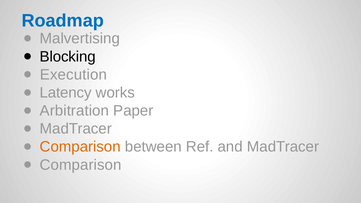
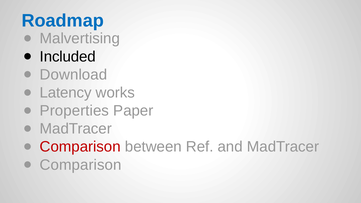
Blocking: Blocking -> Included (68, 57)
Execution: Execution -> Download (73, 75)
Arbitration: Arbitration -> Properties (74, 111)
Comparison colour: orange -> red (80, 147)
